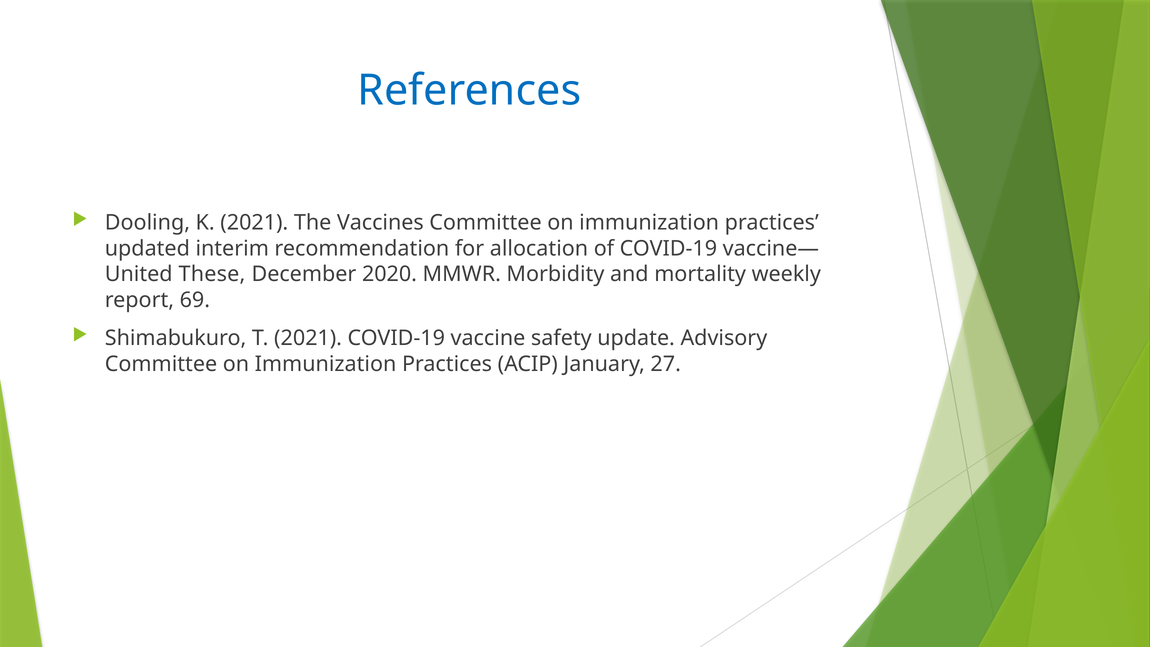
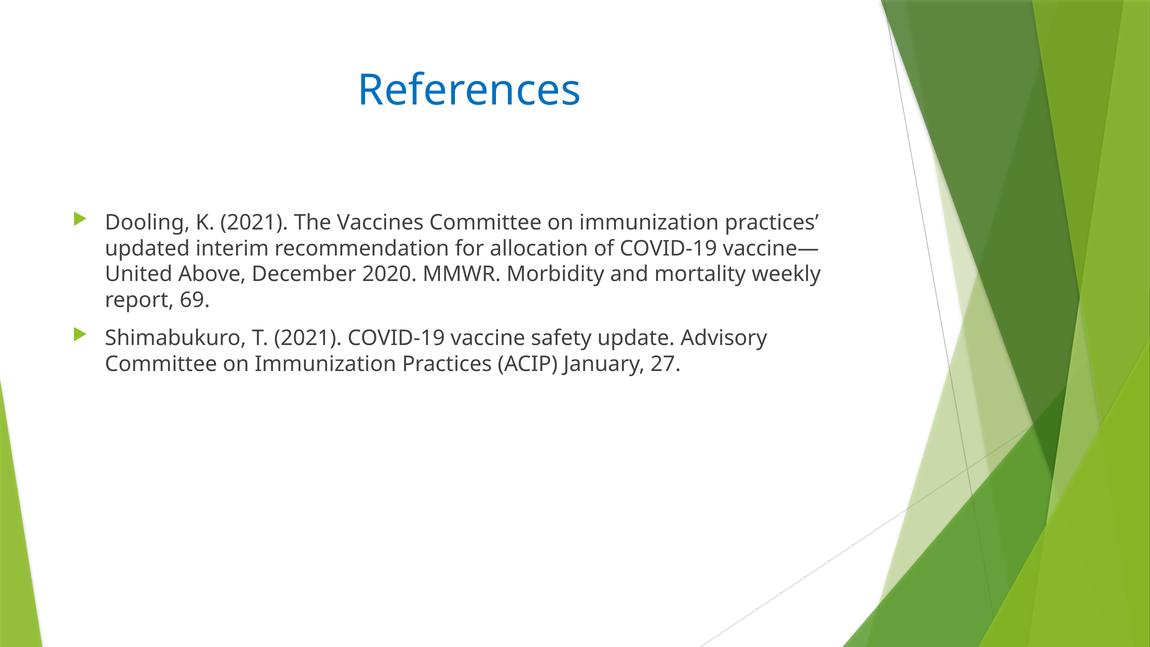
These: These -> Above (212, 274)
